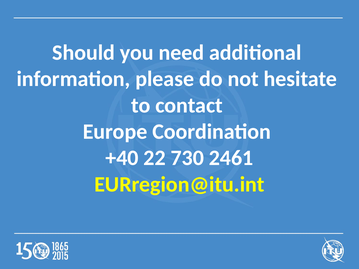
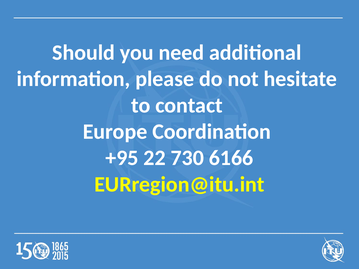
+40: +40 -> +95 (122, 158)
2461: 2461 -> 6166 (231, 158)
